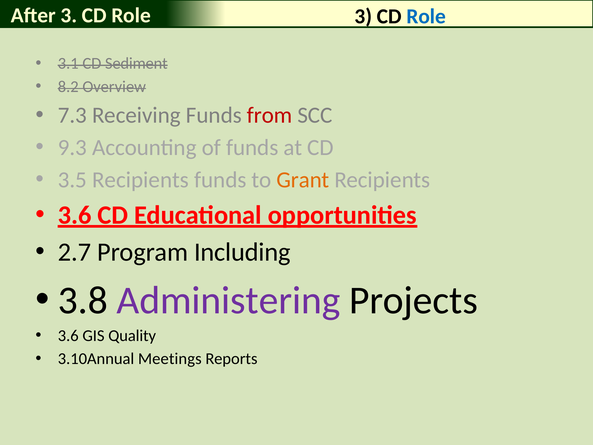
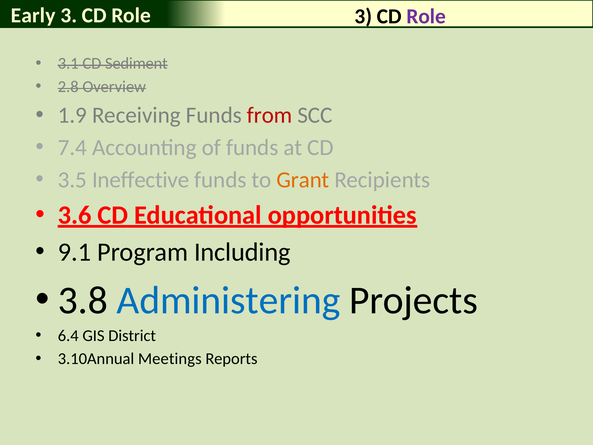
After: After -> Early (33, 16)
Role colour: blue -> purple (426, 16)
8.2: 8.2 -> 2.8 (68, 87)
7.3: 7.3 -> 1.9 (72, 115)
9.3: 9.3 -> 7.4 (72, 148)
3.5 Recipients: Recipients -> Ineffective (141, 180)
2.7: 2.7 -> 9.1 (74, 252)
Administering colour: purple -> blue (228, 300)
3.6: 3.6 -> 6.4 (68, 336)
Quality: Quality -> District (132, 336)
